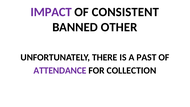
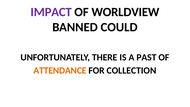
CONSISTENT: CONSISTENT -> WORLDVIEW (125, 12)
OTHER: OTHER -> COULD (119, 27)
ATTENDANCE colour: purple -> orange (60, 70)
